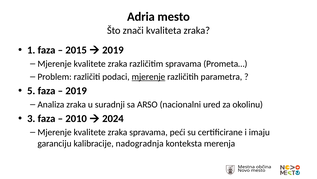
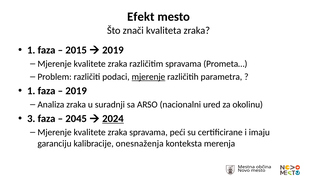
Adria: Adria -> Efekt (141, 17)
5: 5 -> 1 (31, 91)
2010: 2010 -> 2045 (76, 118)
2024 underline: none -> present (113, 118)
nadogradnja: nadogradnja -> onesnaženja (140, 143)
